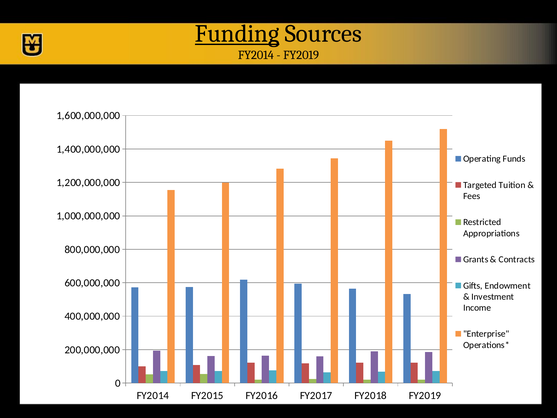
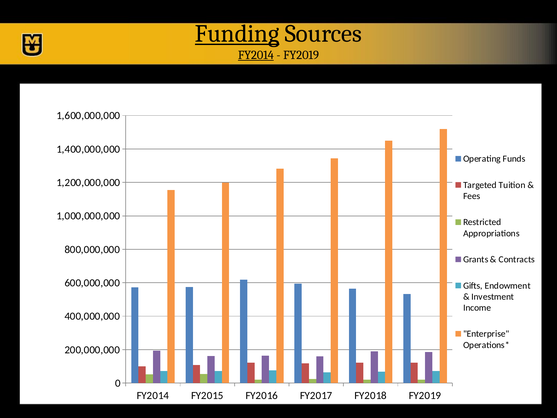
FY2014 underline: none -> present (256, 55)
